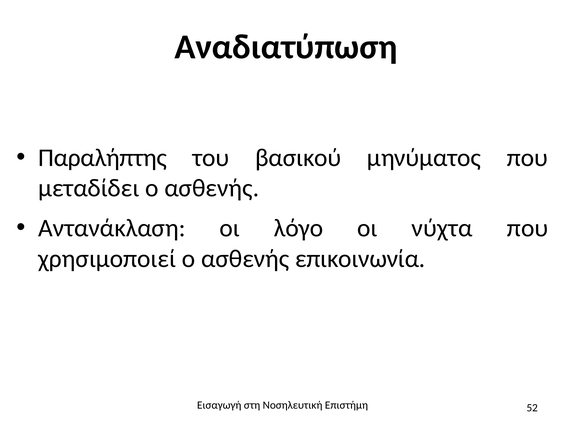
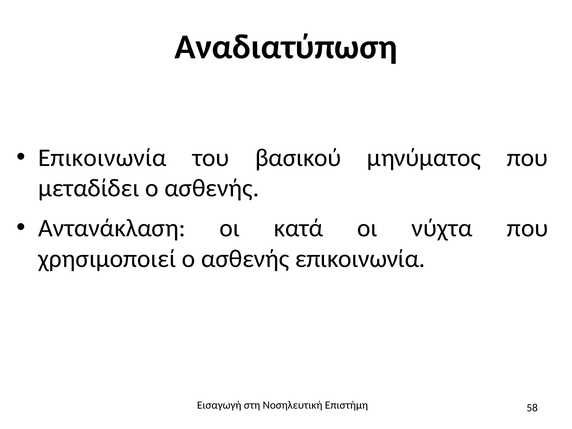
Παραλήπτης: Παραλήπτης -> Επικοινωνία (102, 158)
λόγο: λόγο -> κατά (299, 228)
52: 52 -> 58 (532, 408)
